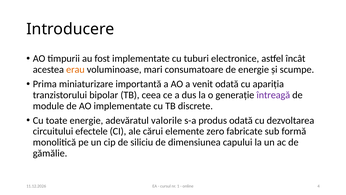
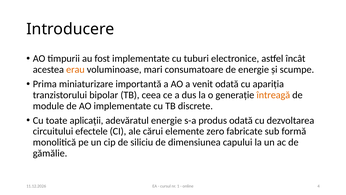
întreagă colour: purple -> orange (273, 95)
toate energie: energie -> aplicații (86, 120)
adevăratul valorile: valorile -> energie (167, 120)
